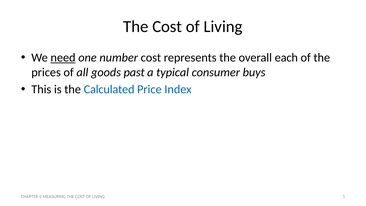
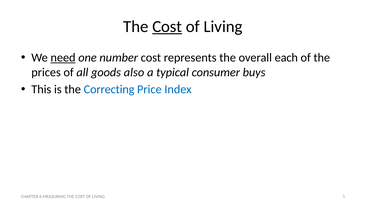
Cost underline: none -> present (167, 27)
past: past -> also (134, 72)
Calculated: Calculated -> Correcting (109, 89)
